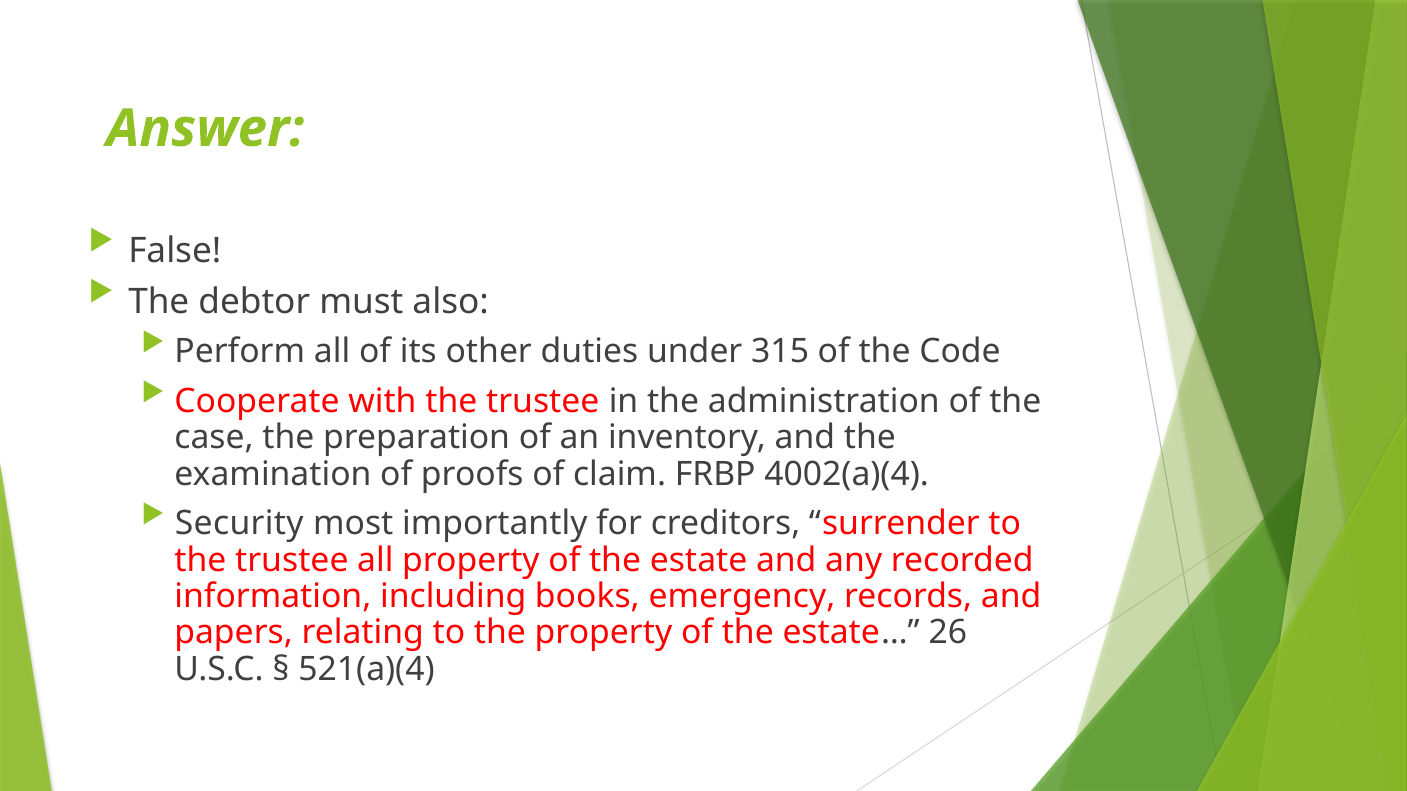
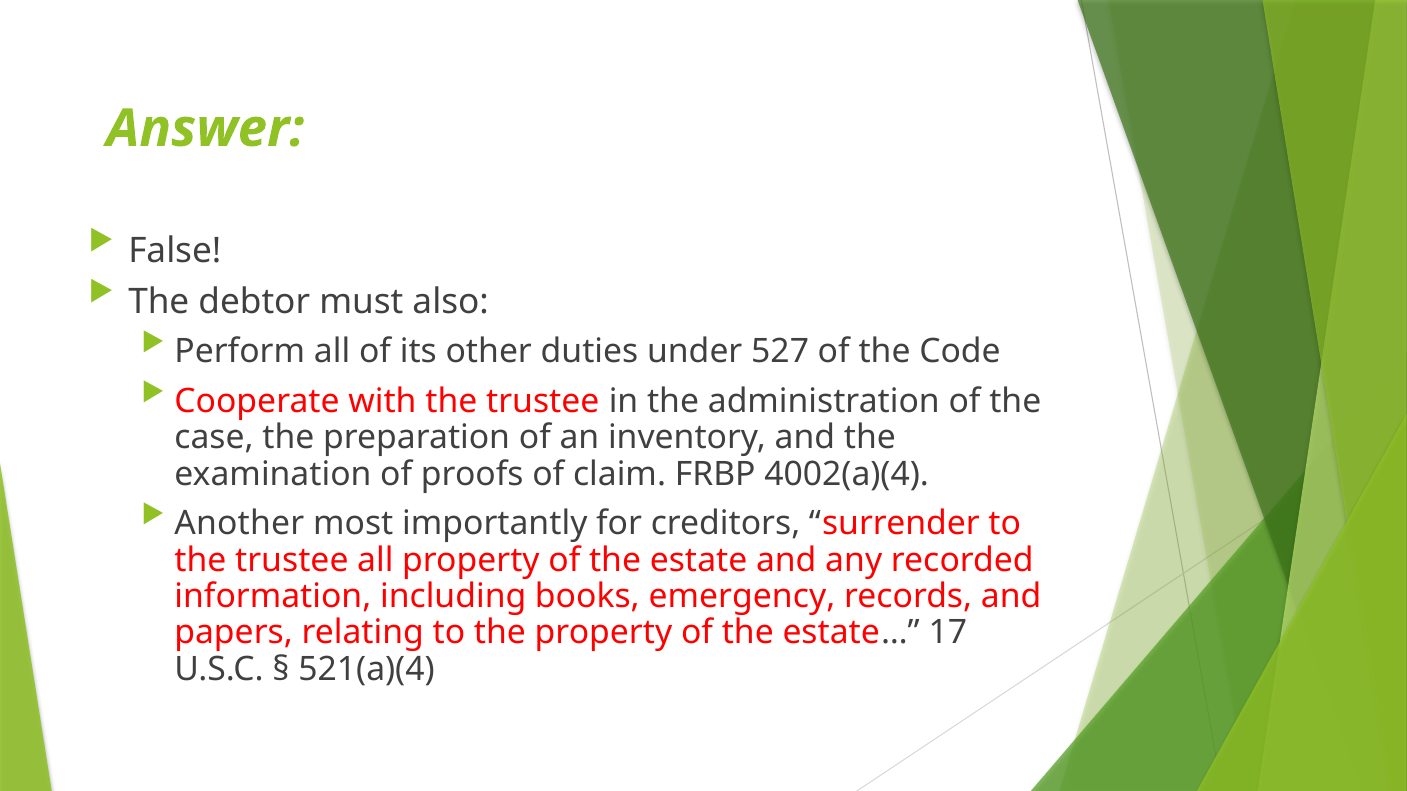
315: 315 -> 527 (780, 352)
Security: Security -> Another (239, 524)
26: 26 -> 17 (948, 633)
